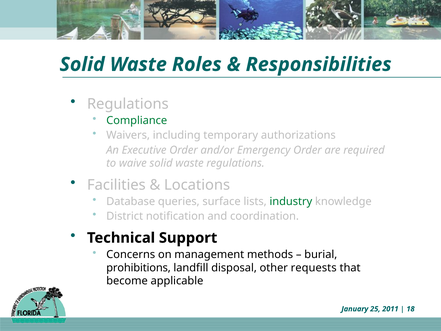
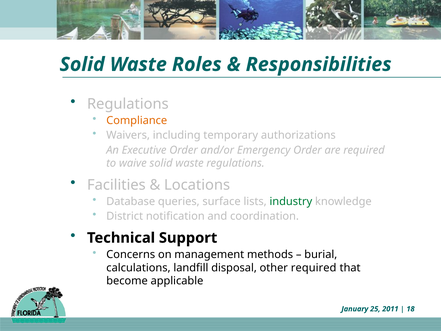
Compliance colour: green -> orange (137, 121)
prohibitions: prohibitions -> calculations (138, 268)
other requests: requests -> required (314, 268)
